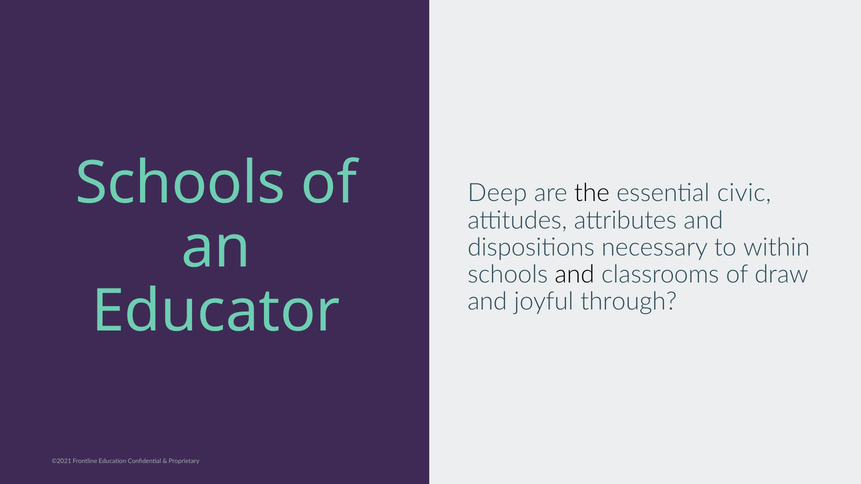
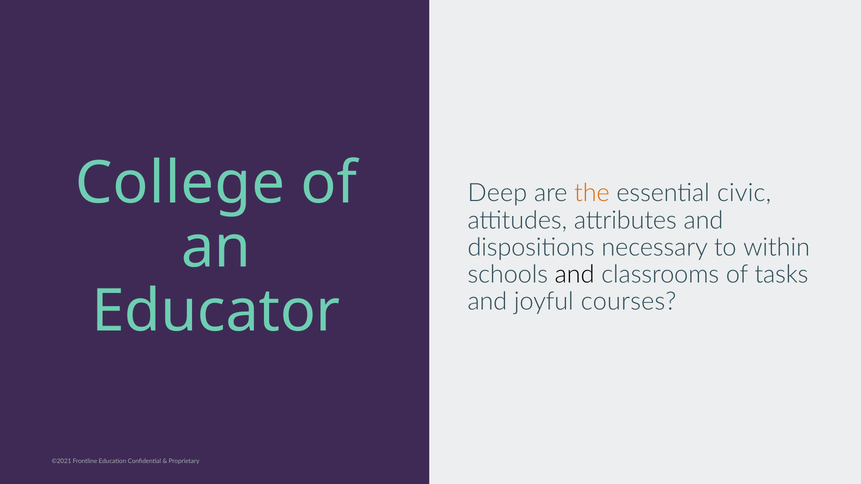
Schools: Schools -> College (180, 183)
the colour: black -> orange (592, 193)
draw: draw -> tasks (781, 275)
through: through -> courses (629, 302)
